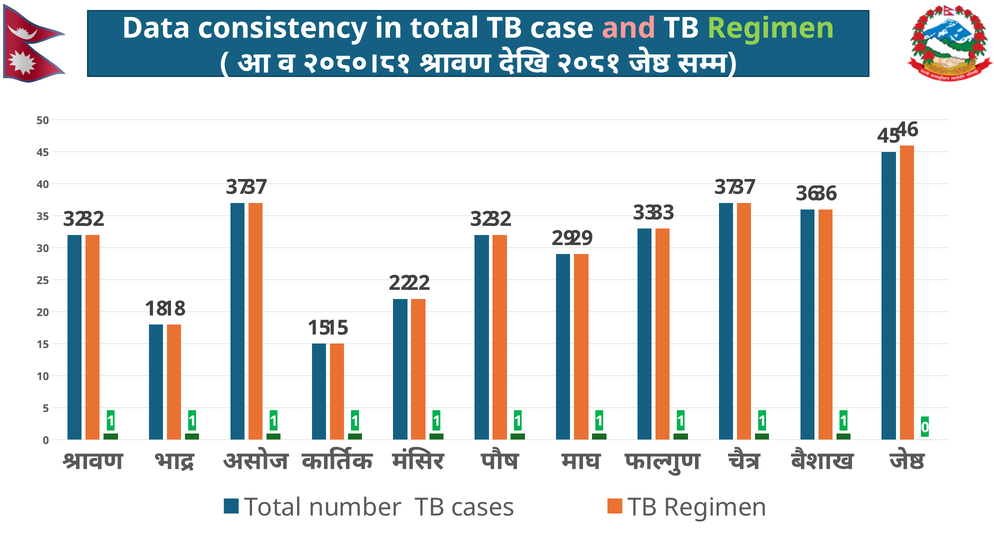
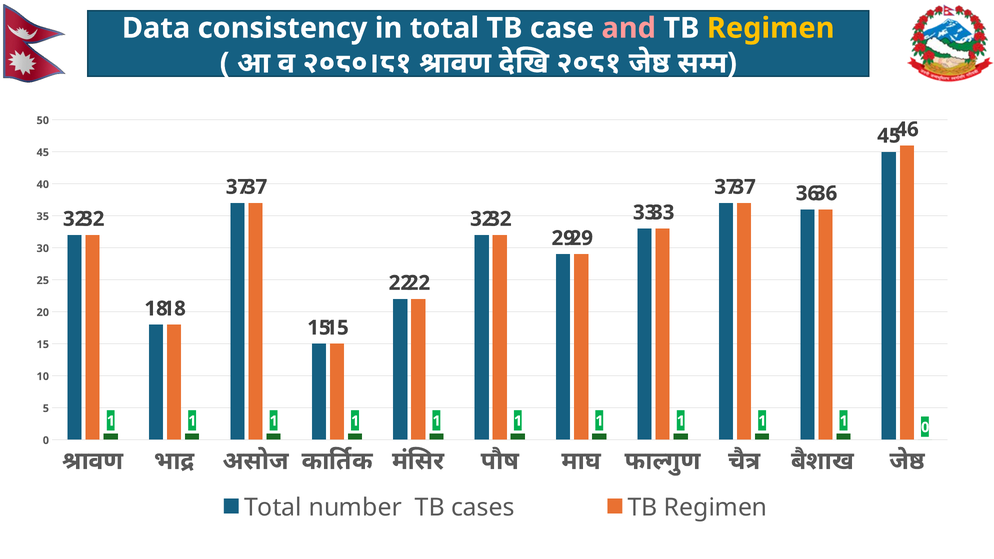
Regimen colour: light green -> yellow (771, 28)
